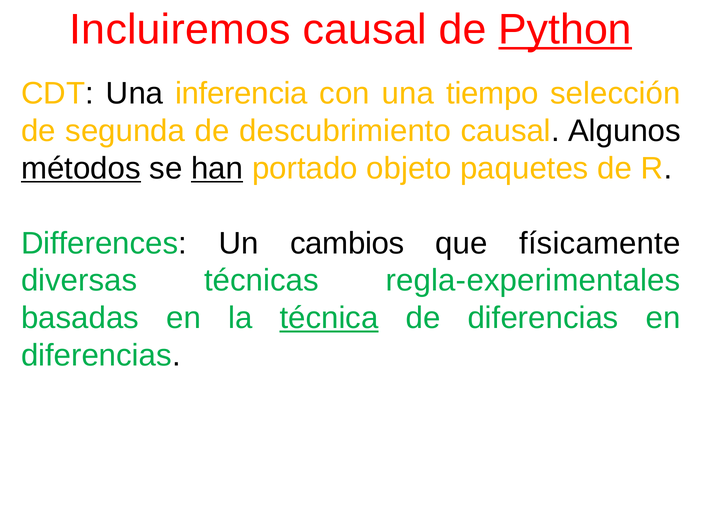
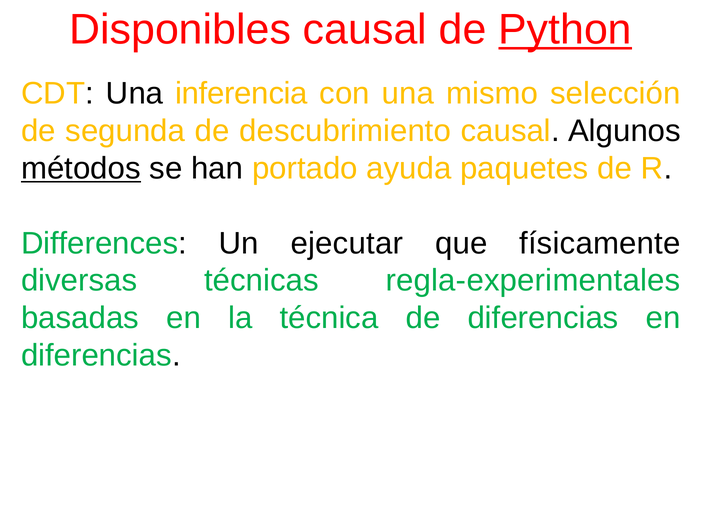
Incluiremos: Incluiremos -> Disponibles (180, 30)
tiempo: tiempo -> mismo (492, 94)
han underline: present -> none (217, 169)
objeto: objeto -> ayuda (409, 169)
cambios: cambios -> ejecutar (347, 243)
técnica underline: present -> none (329, 318)
